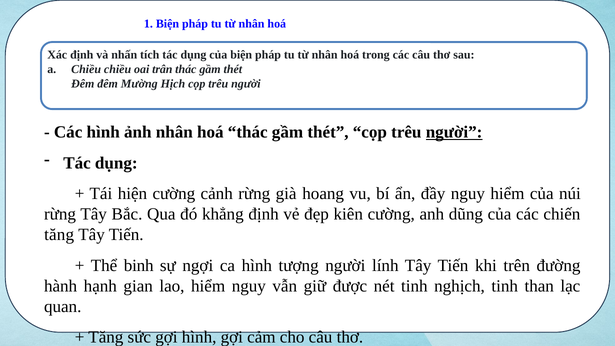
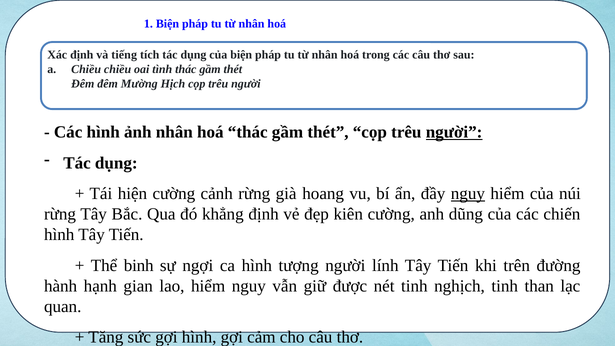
nhấn: nhấn -> tiếng (124, 55)
trân: trân -> tình (162, 69)
nguy underline: none -> present (468, 194)
tăng: tăng -> hình (59, 235)
